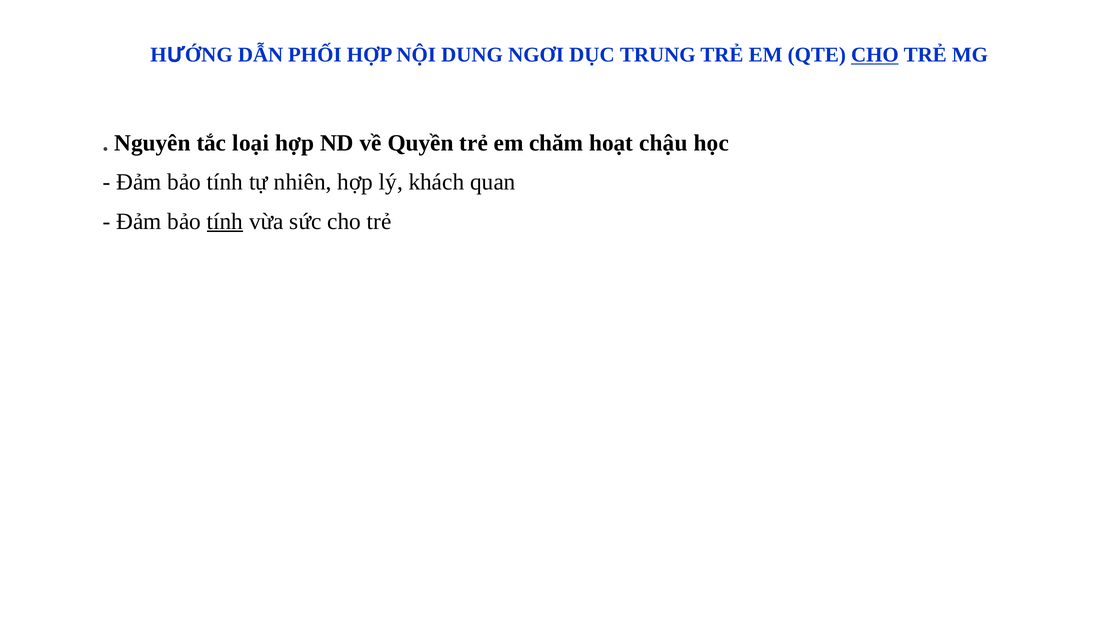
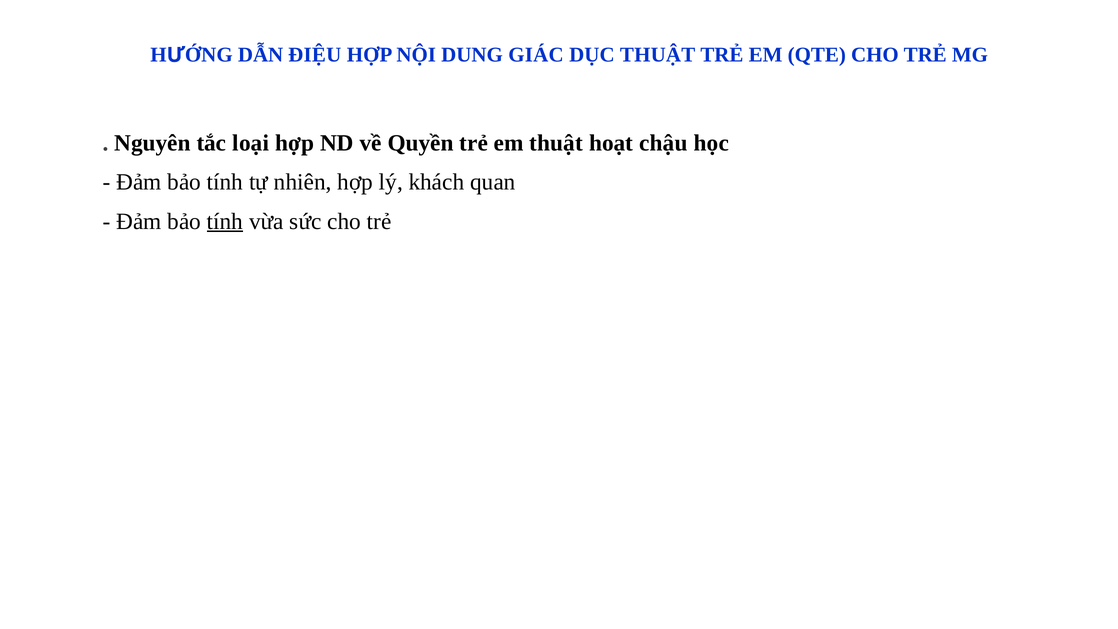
PHỐI: PHỐI -> ĐIỆU (315, 55)
NGƠI: NGƠI -> GIÁC (536, 55)
DỤC TRUNG: TRUNG -> THUẬT (658, 55)
CHO underline: present -> none (875, 55)
em chăm: chăm -> thuật (556, 143)
